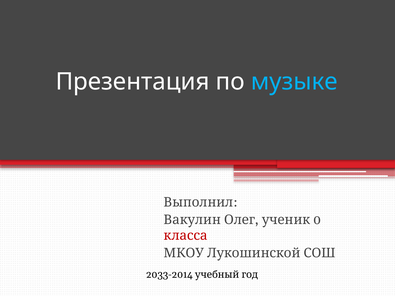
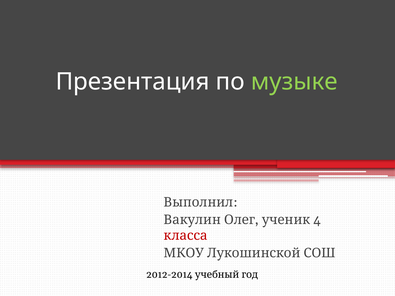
музыке colour: light blue -> light green (294, 82)
0: 0 -> 4 (317, 220)
2033-2014: 2033-2014 -> 2012-2014 (169, 275)
